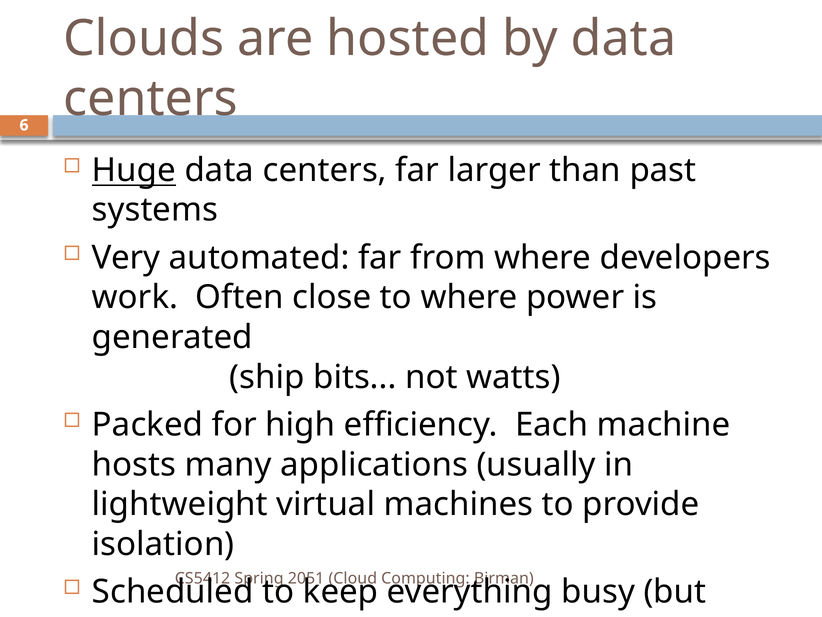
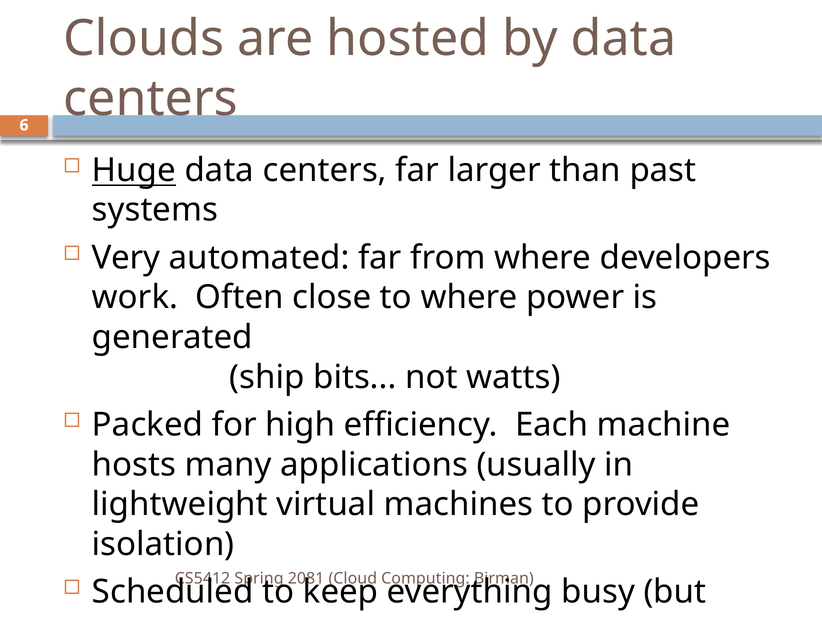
2051: 2051 -> 2081 (306, 578)
